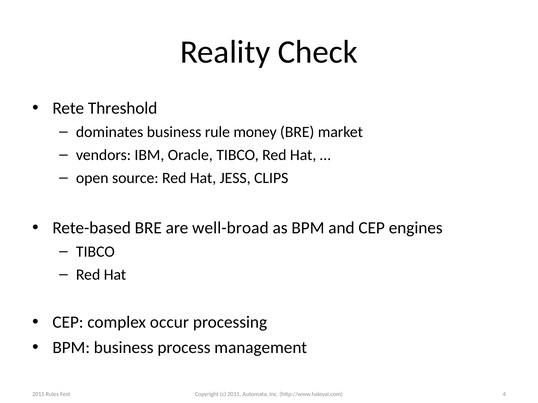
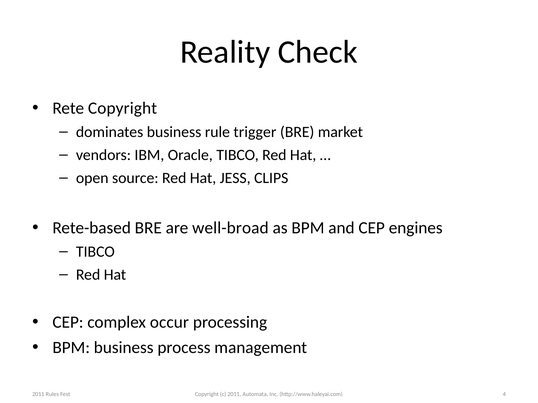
Rete Threshold: Threshold -> Copyright (123, 108)
money: money -> trigger (255, 132)
